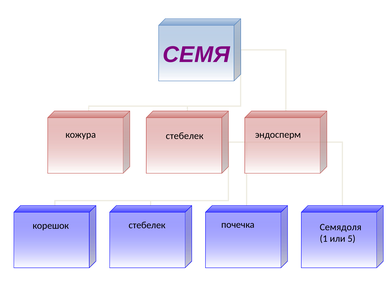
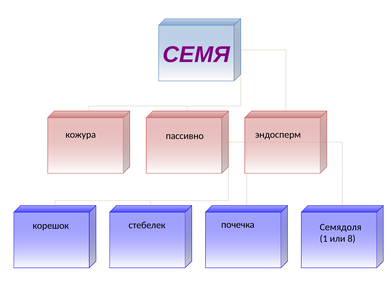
кожура стебелек: стебелек -> пассивно (185, 136)
5: 5 -> 8 (352, 239)
